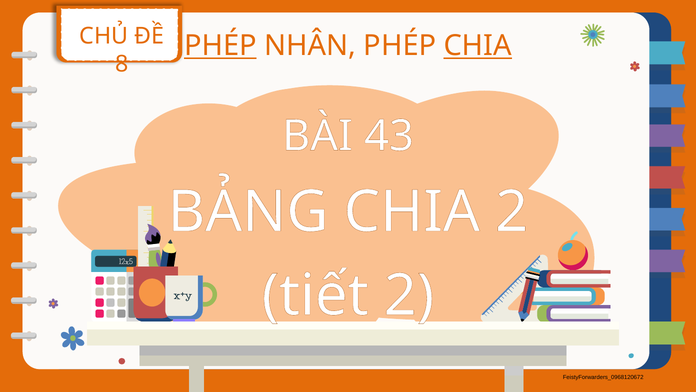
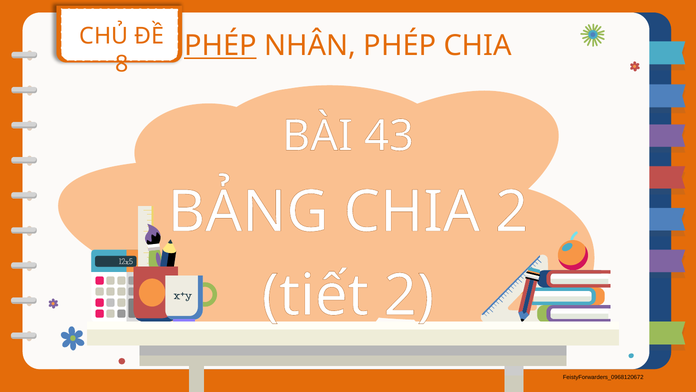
CHIA underline: present -> none (478, 46)
